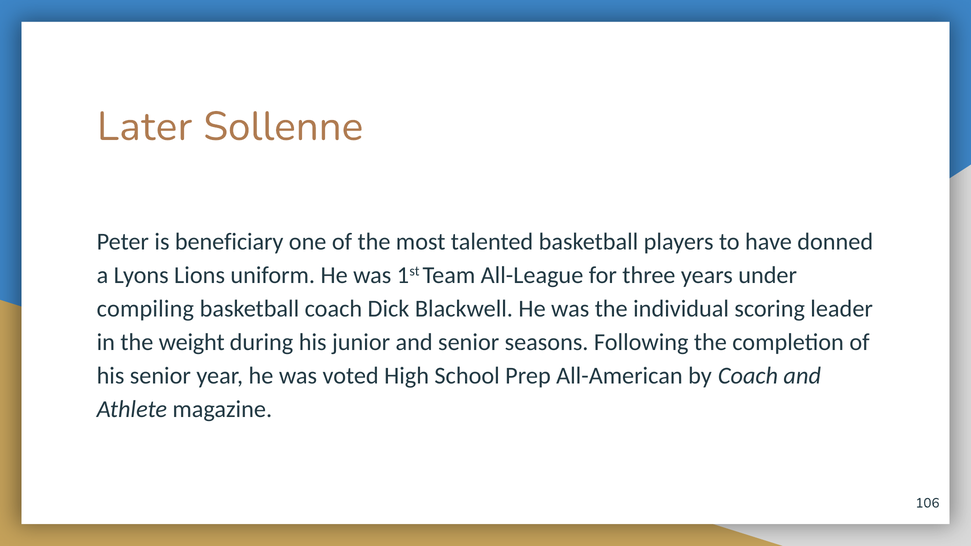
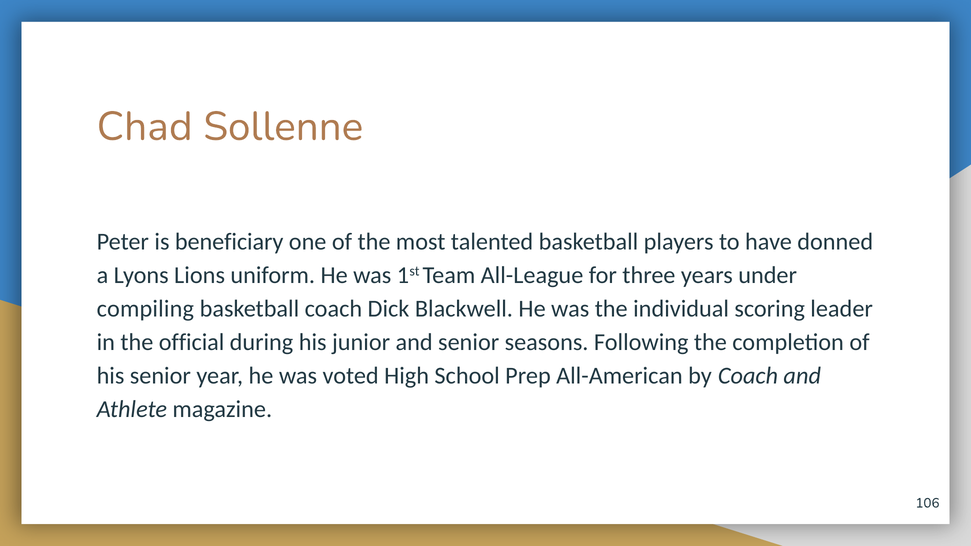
Later: Later -> Chad (145, 127)
weight: weight -> official (192, 342)
